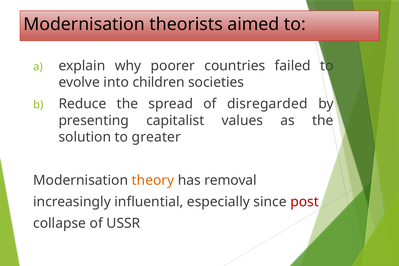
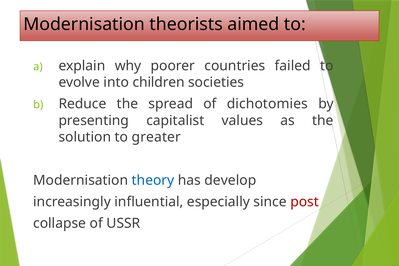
disregarded: disregarded -> dichotomies (267, 104)
theory colour: orange -> blue (153, 180)
removal: removal -> develop (230, 180)
